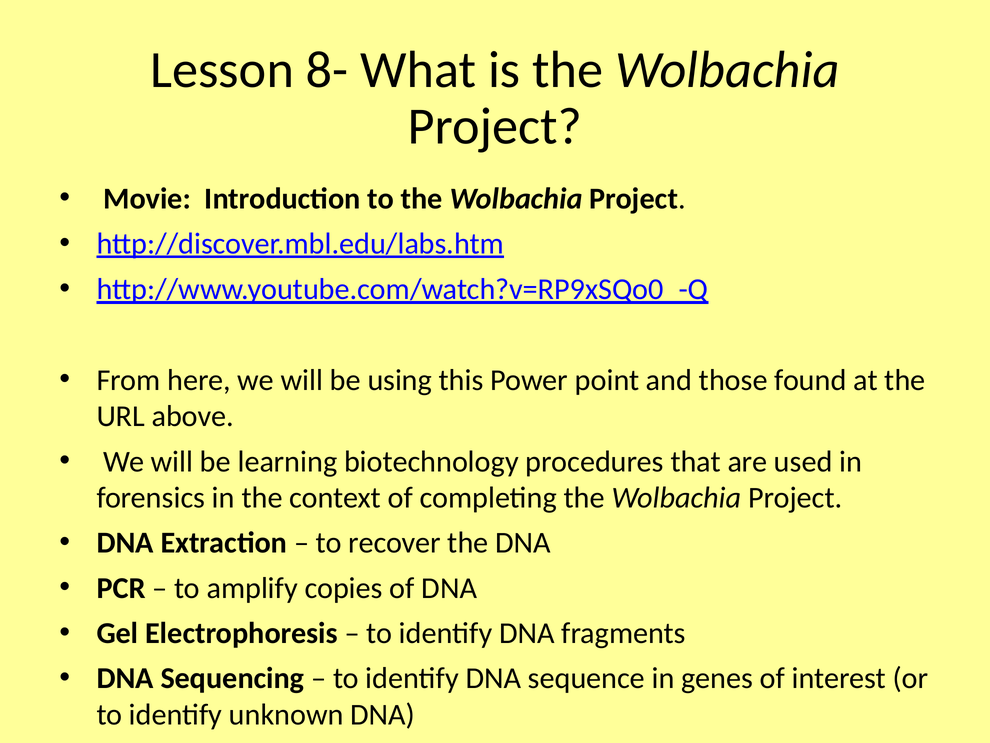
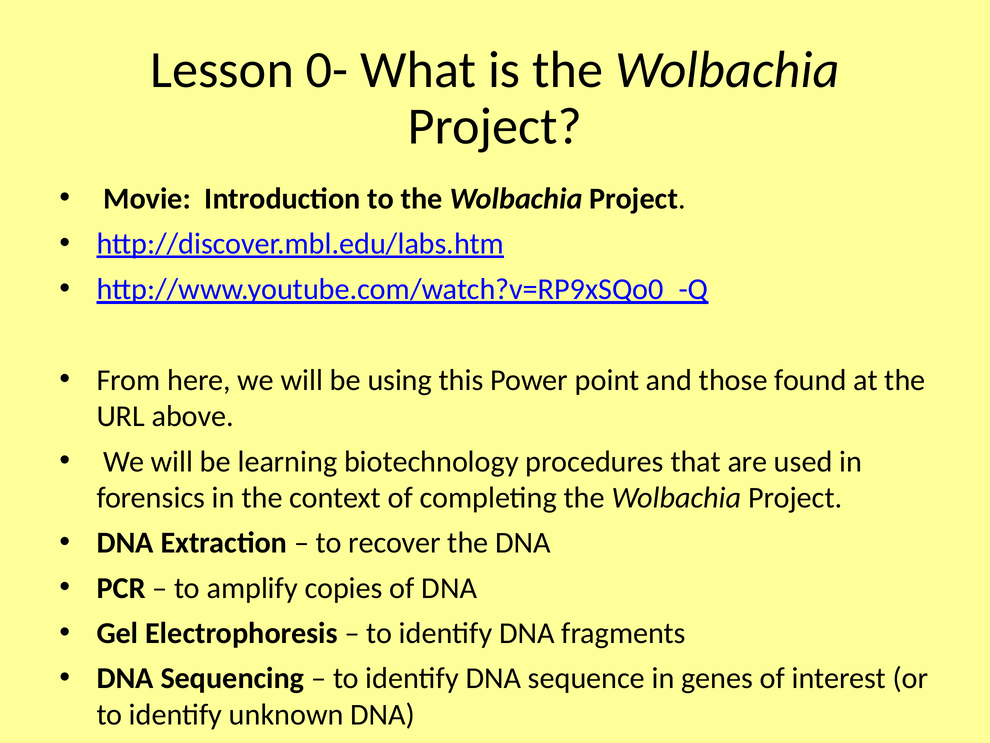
8-: 8- -> 0- (327, 70)
